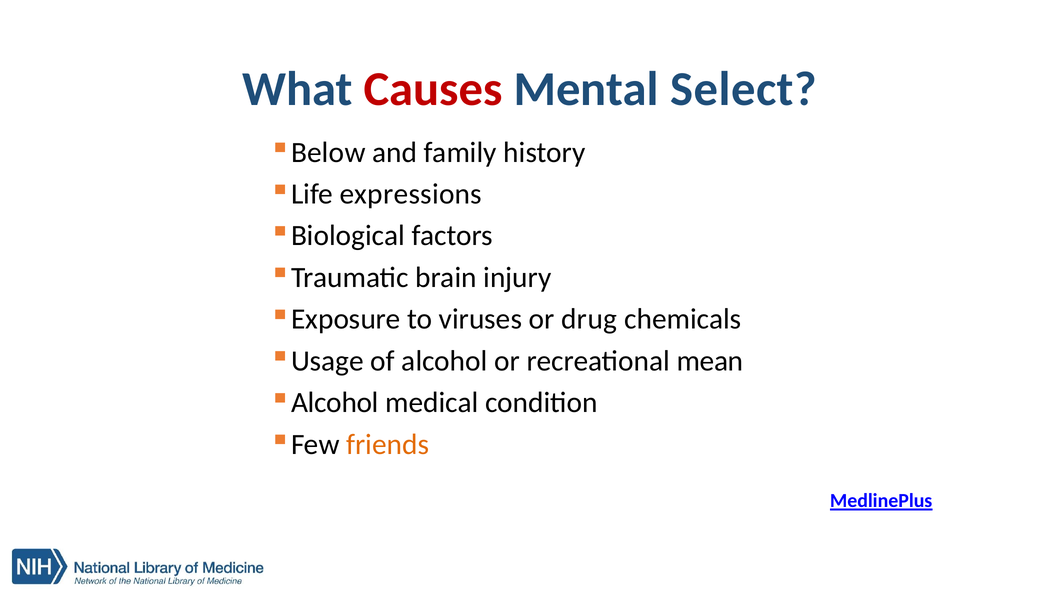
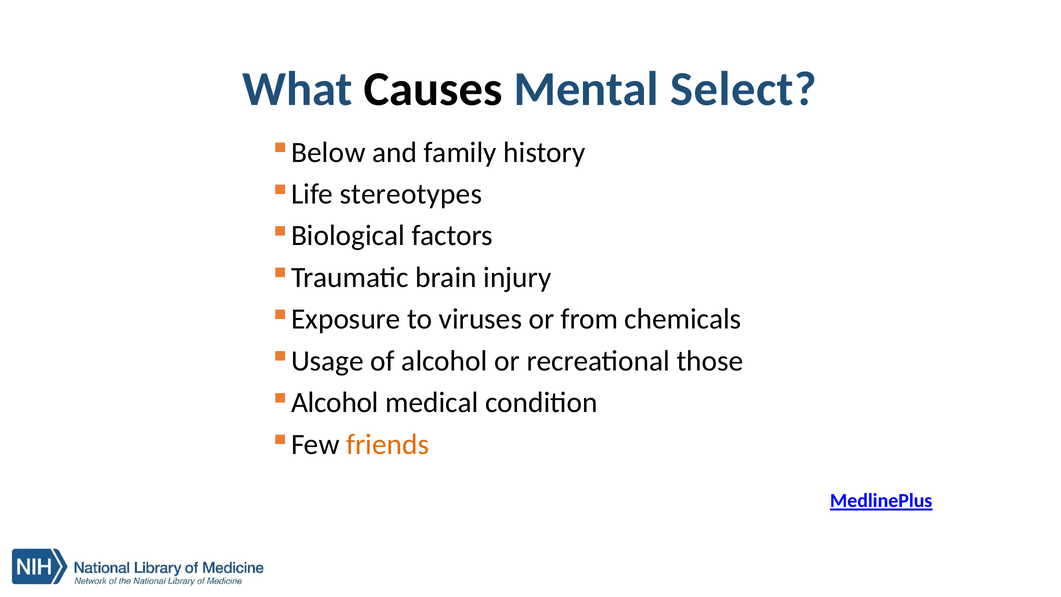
Causes colour: red -> black (433, 89)
expressions: expressions -> stereotypes (411, 194)
drug: drug -> from (589, 319)
mean: mean -> those (710, 361)
